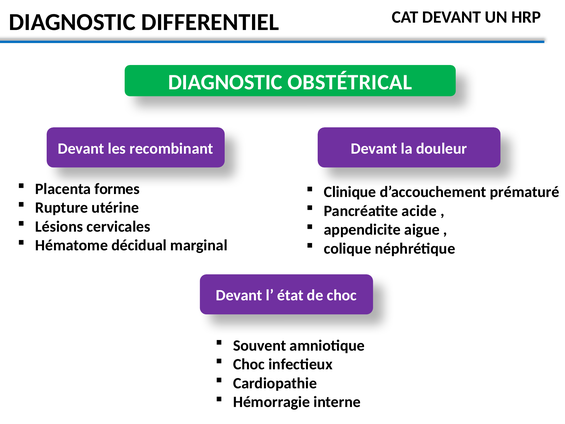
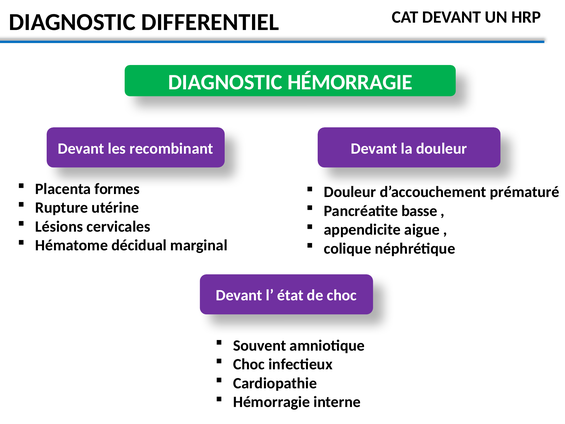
DIAGNOSTIC OBSTÉTRICAL: OBSTÉTRICAL -> HÉMORRAGIE (350, 82)
Clinique: Clinique -> Douleur (350, 192)
acide: acide -> basse (419, 211)
